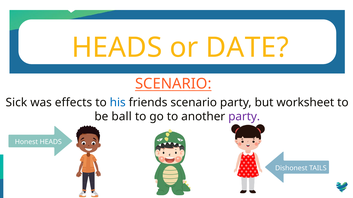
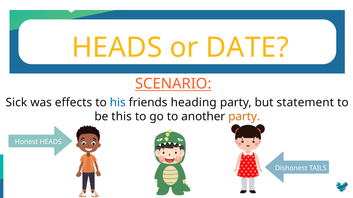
friends scenario: scenario -> heading (194, 103)
worksheet: worksheet -> statement (305, 103)
ball: ball -> this (122, 117)
party colour: purple -> orange (244, 117)
